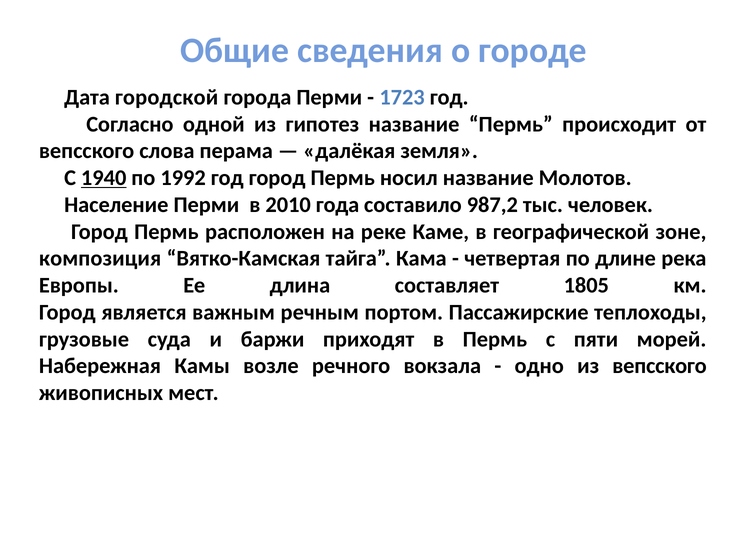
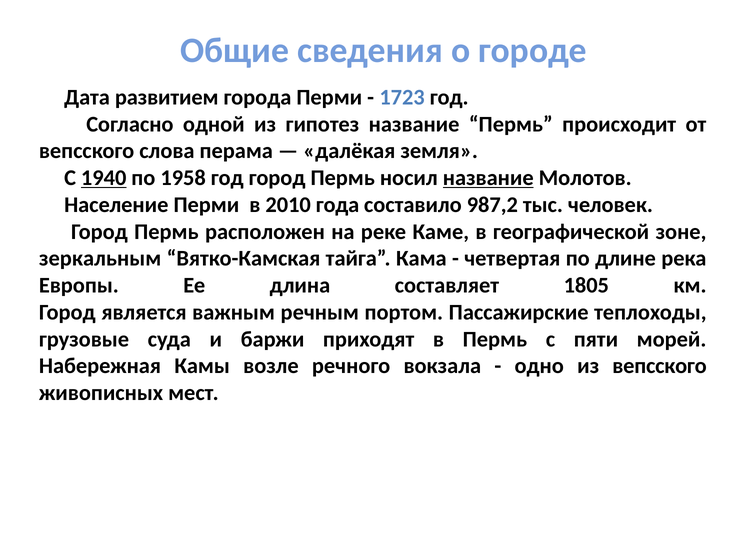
городской: городской -> развитием (167, 97)
1992: 1992 -> 1958 (183, 178)
название underline: none -> present (488, 178)
композиция: композиция -> зеркальным (100, 259)
